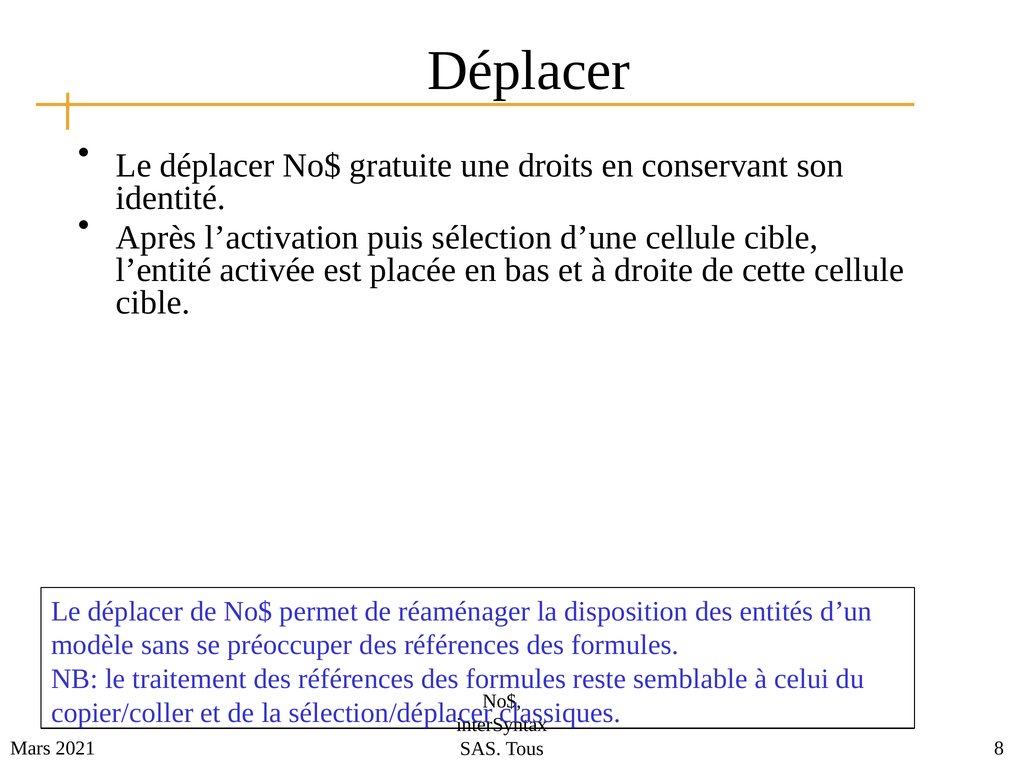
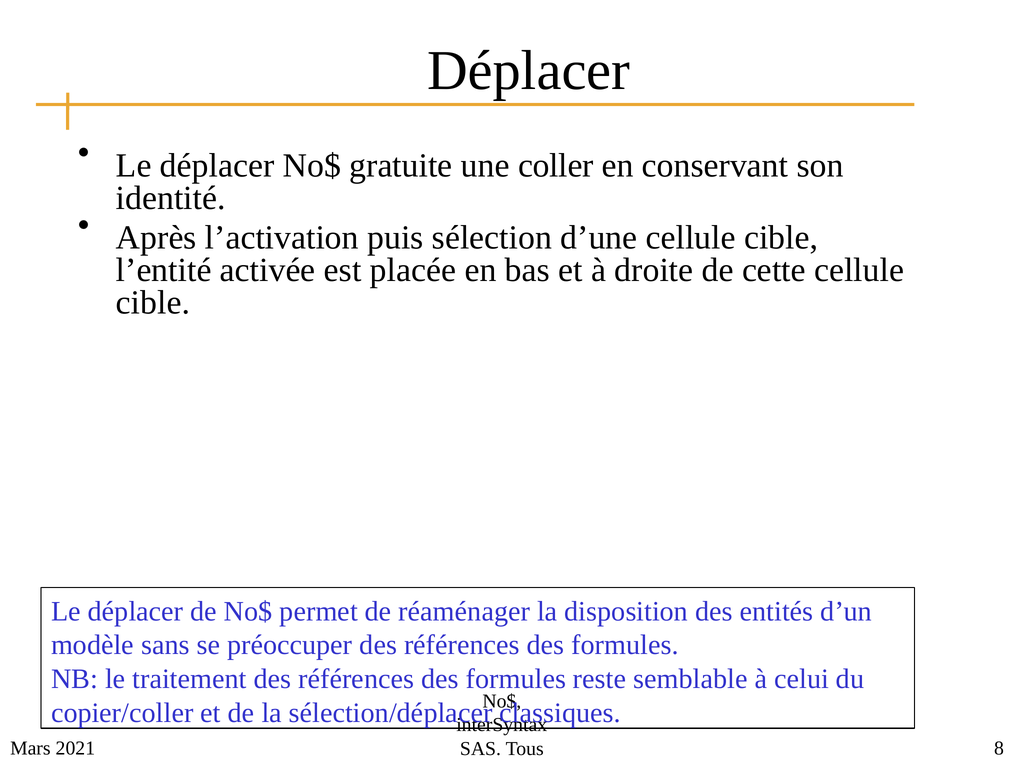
une droits: droits -> coller (556, 166)
